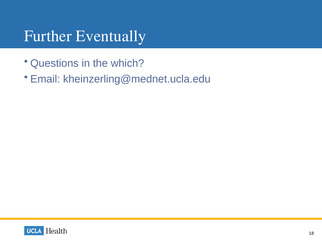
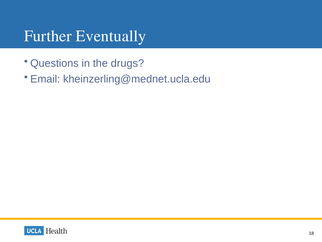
which: which -> drugs (127, 63)
